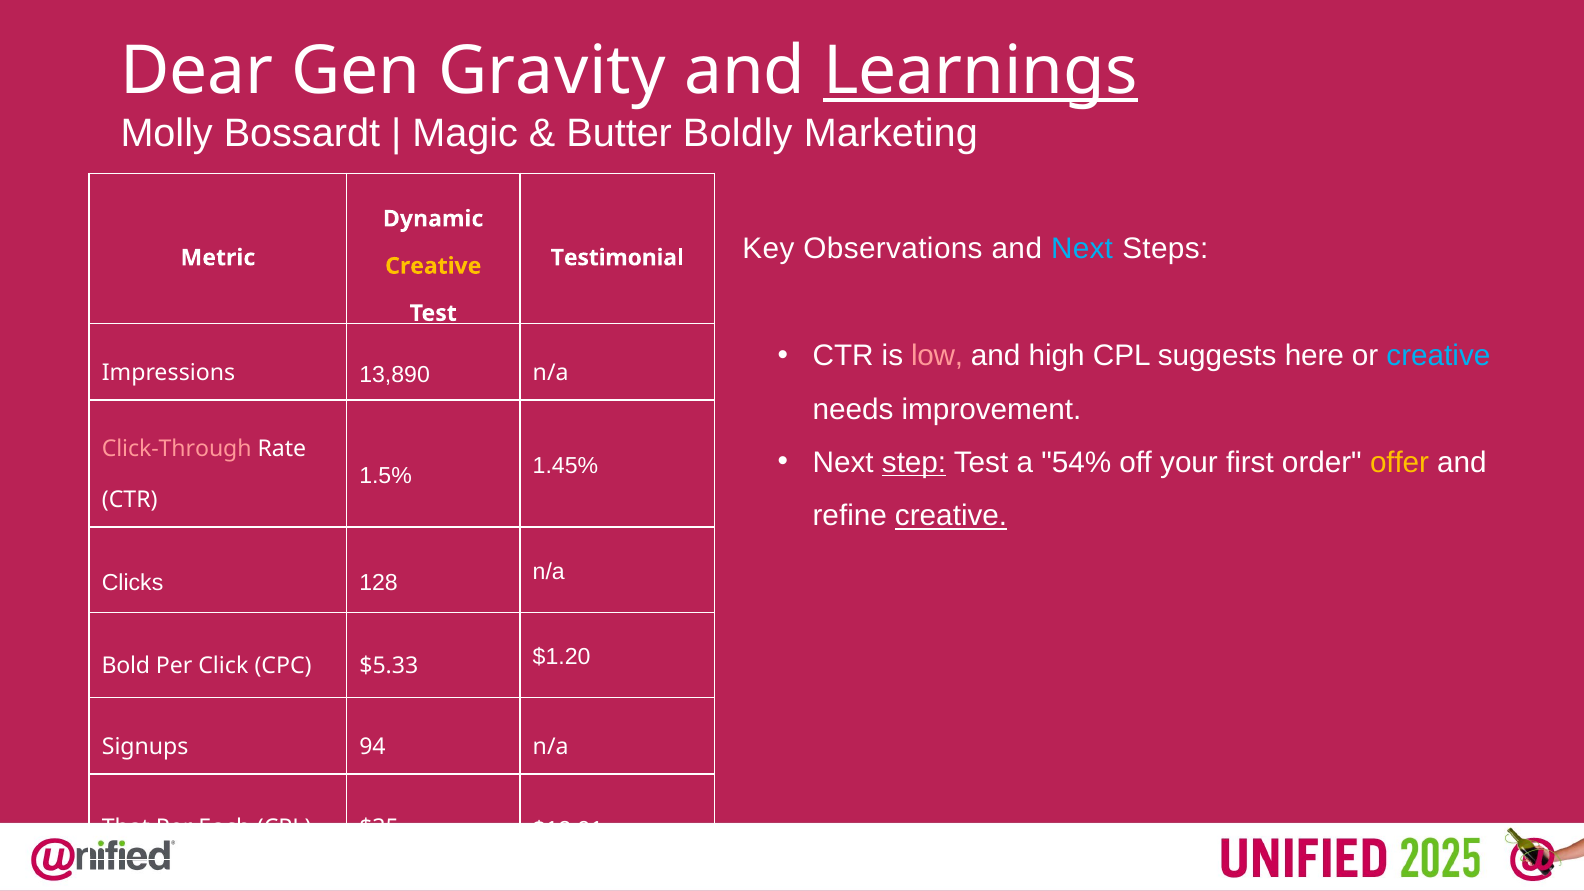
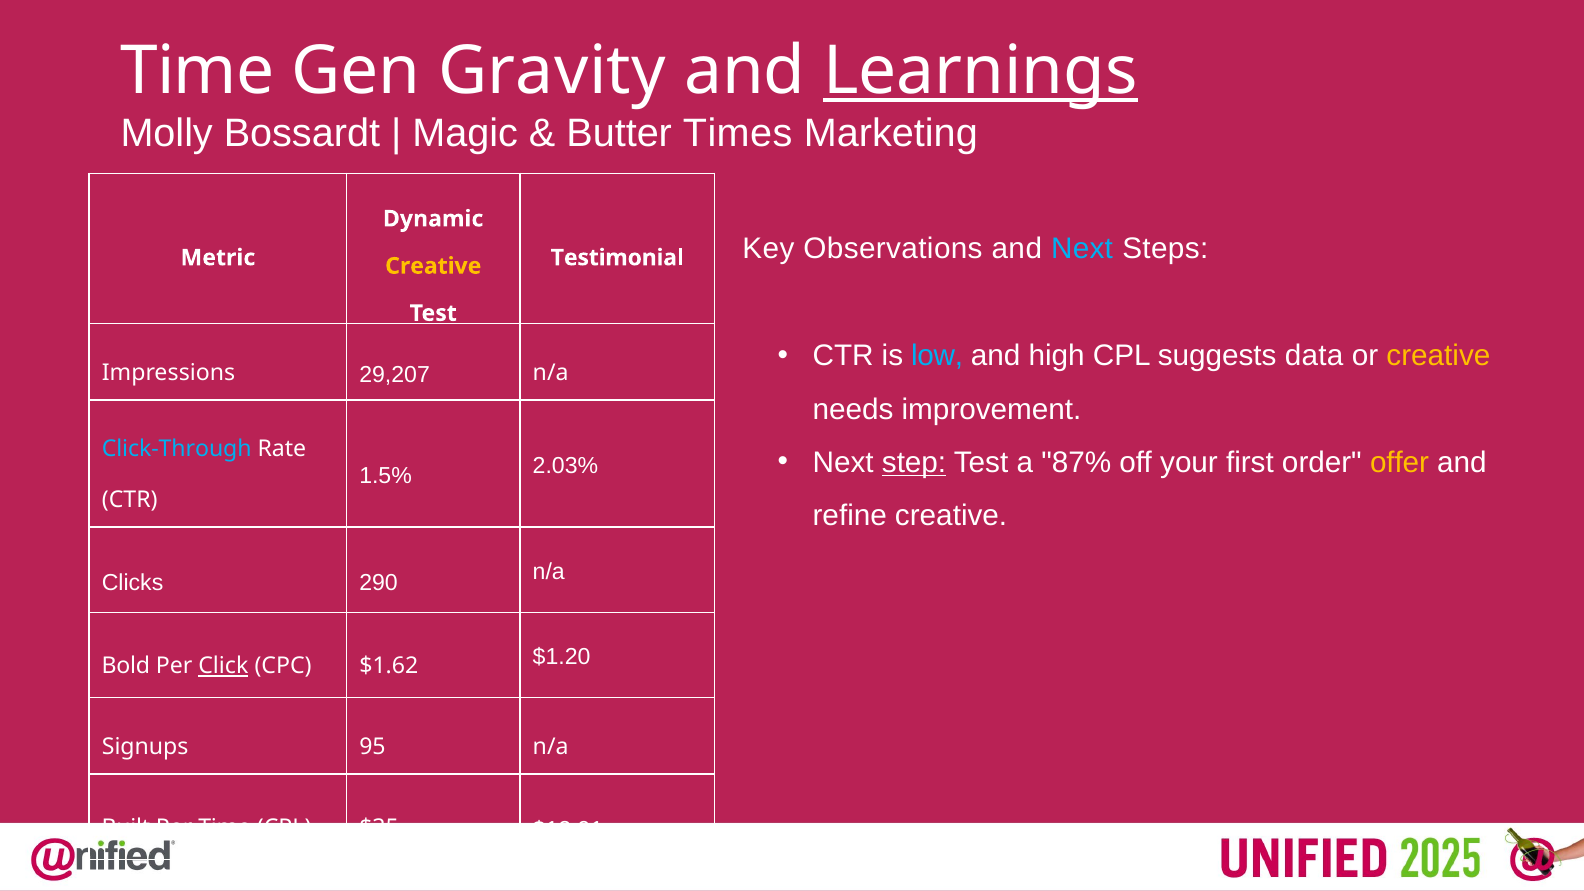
Dear: Dear -> Time (197, 71)
Boldly: Boldly -> Times (738, 133)
low colour: pink -> light blue (937, 356)
here: here -> data (1314, 356)
creative colour: light blue -> yellow (1438, 356)
13,890: 13,890 -> 29,207 (395, 374)
Click-Through colour: pink -> light blue (177, 449)
54%: 54% -> 87% (1076, 463)
1.45%: 1.45% -> 2.03% (565, 465)
creative underline: present -> none (951, 516)
128: 128 -> 290 (379, 582)
Click underline: none -> present (223, 666)
$5.33: $5.33 -> $1.62 (389, 666)
94: 94 -> 95 (372, 747)
That: That -> Built (126, 828)
Per Each: Each -> Time (225, 828)
